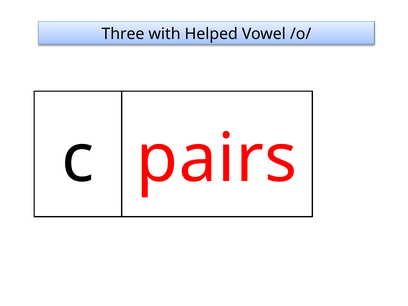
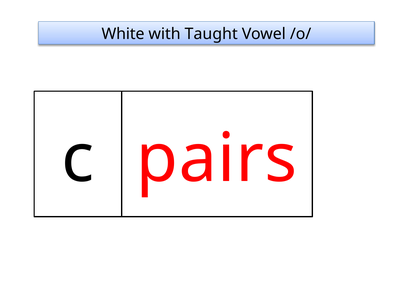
Three: Three -> White (123, 34)
Helped: Helped -> Taught (211, 34)
